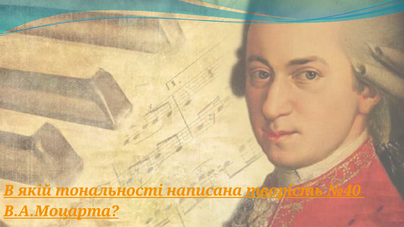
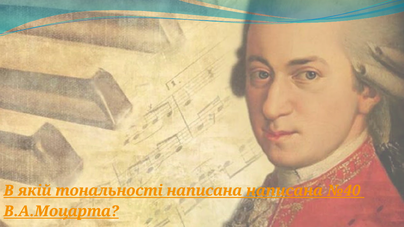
написана творість: творість -> написана (284, 191)
